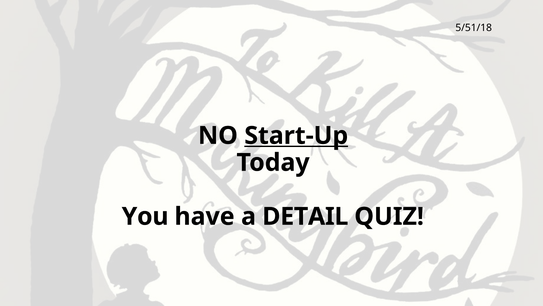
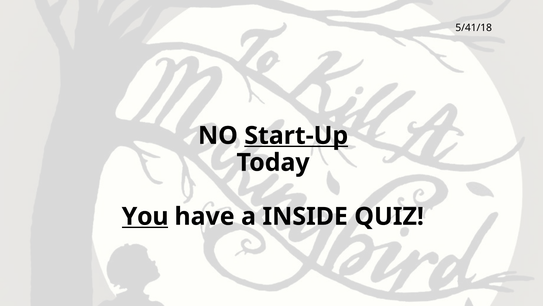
5/51/18: 5/51/18 -> 5/41/18 (474, 28)
You underline: none -> present (145, 216)
DETAIL: DETAIL -> INSIDE (305, 216)
